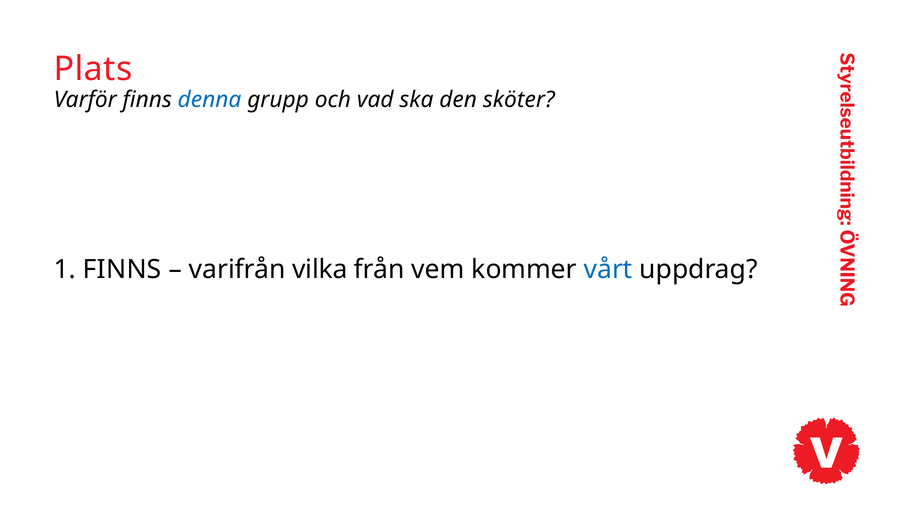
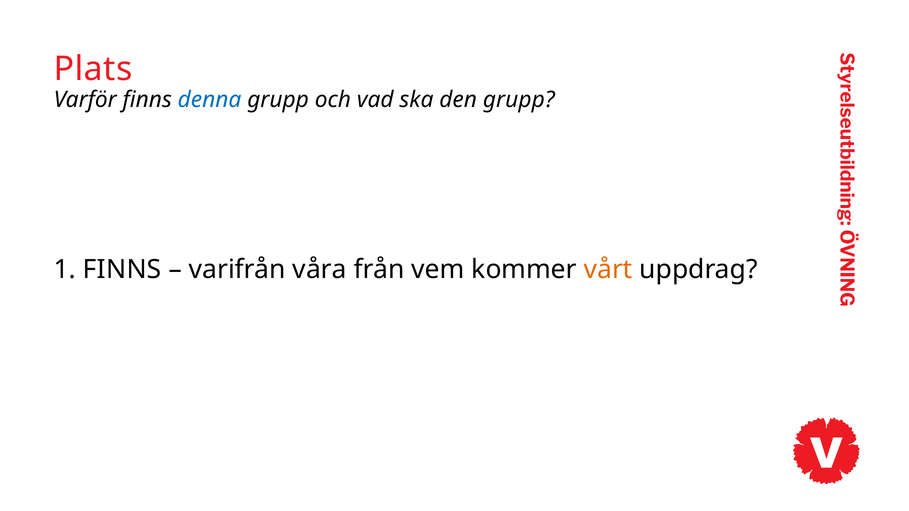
den sköter: sköter -> grupp (519, 100)
vilka: vilka -> våra (320, 270)
vårt colour: blue -> orange (608, 270)
